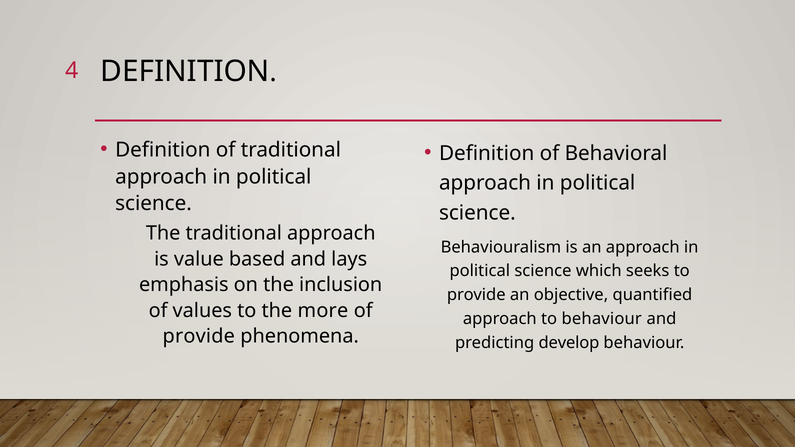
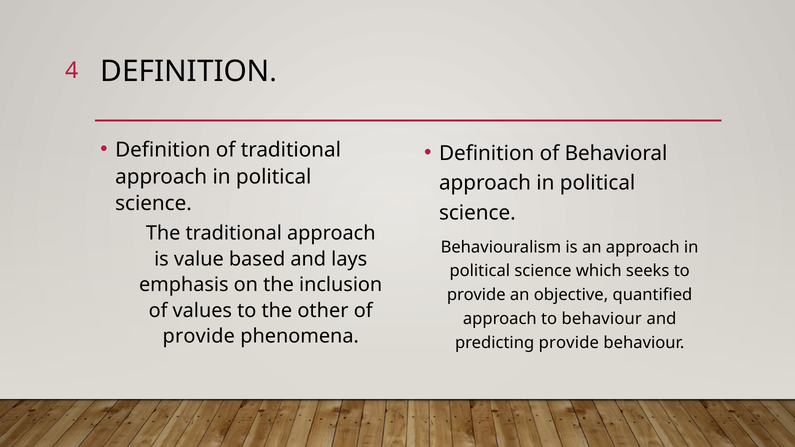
more: more -> other (323, 311)
predicting develop: develop -> provide (569, 343)
